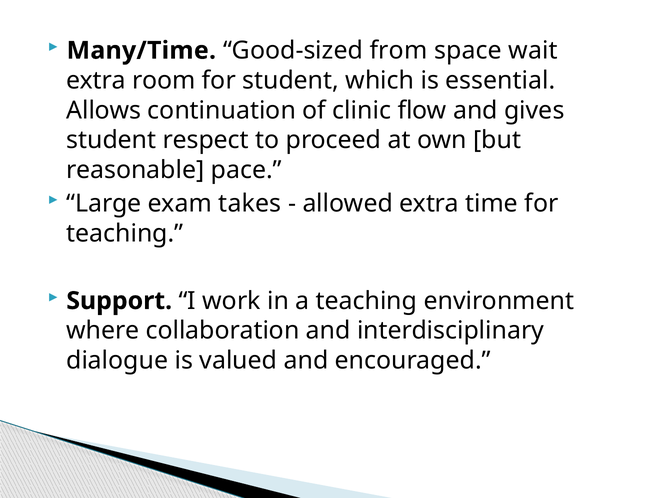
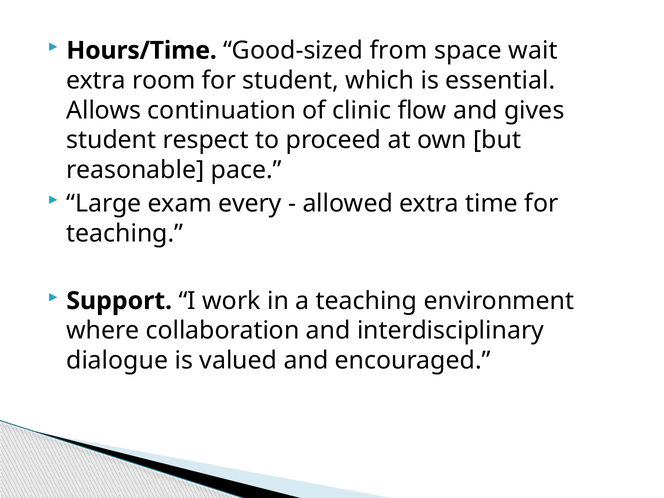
Many/Time: Many/Time -> Hours/Time (142, 51)
takes: takes -> every (250, 204)
